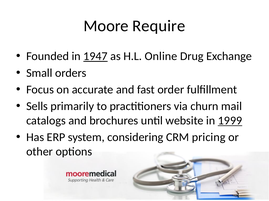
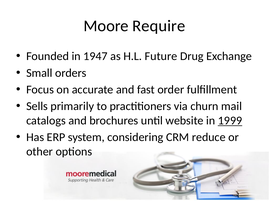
1947 underline: present -> none (95, 56)
Online: Online -> Future (161, 56)
pricing: pricing -> reduce (209, 138)
